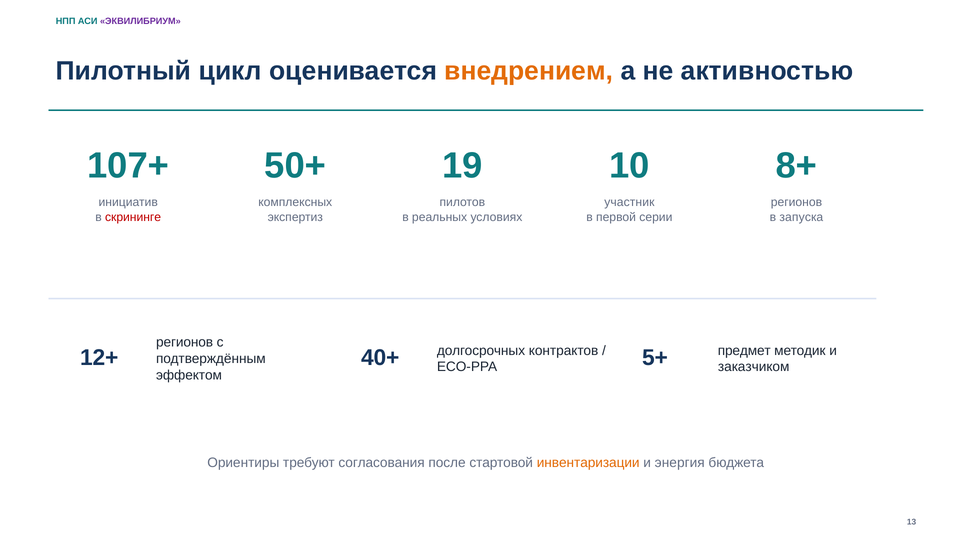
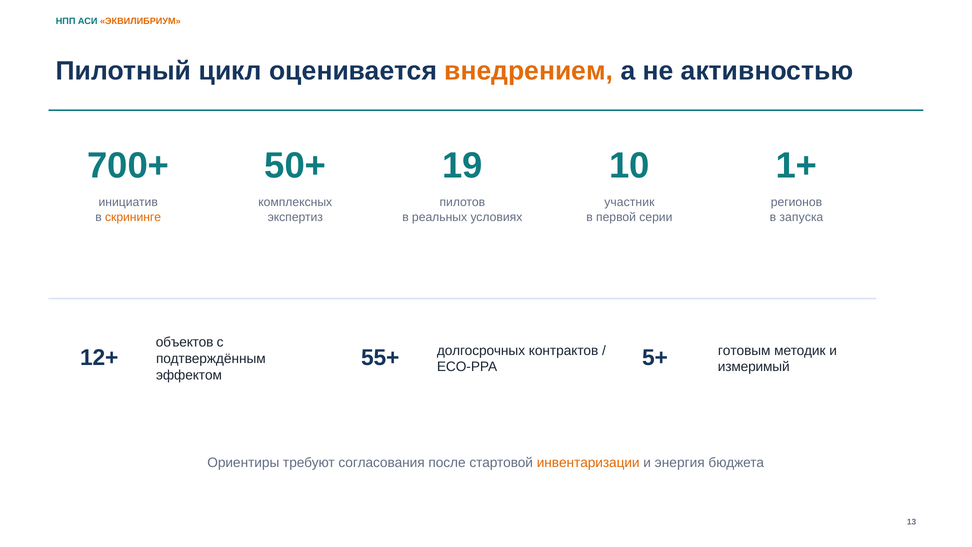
ЭКВИЛИБРИУМ colour: purple -> orange (140, 21)
107+: 107+ -> 700+ (128, 166)
8+: 8+ -> 1+ (796, 166)
скрининге colour: red -> orange (133, 217)
регионов: регионов -> объектов (185, 342)
40+: 40+ -> 55+ (380, 358)
предмет: предмет -> готовым (744, 350)
заказчиком: заказчиком -> измеримый (754, 367)
